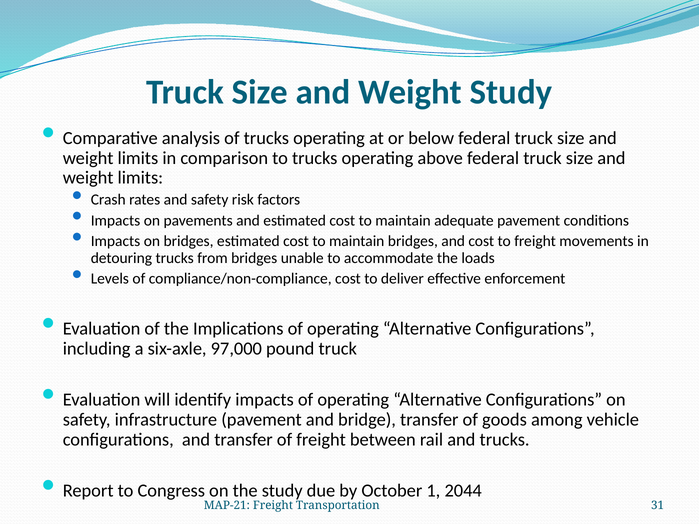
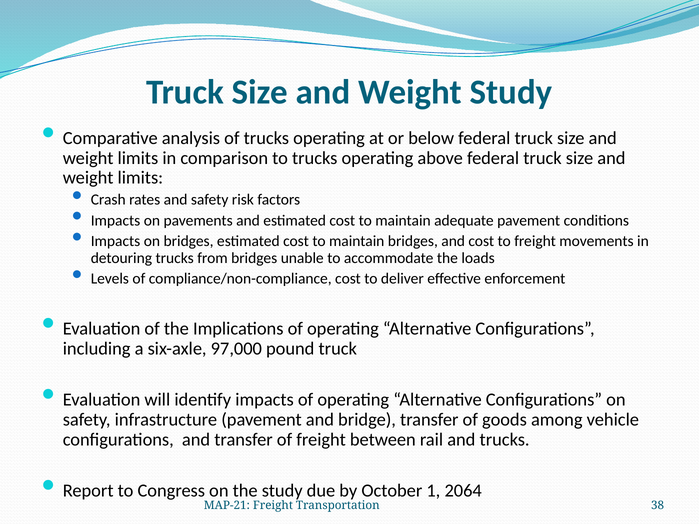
2044: 2044 -> 2064 (463, 491)
31: 31 -> 38 (658, 506)
